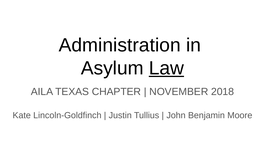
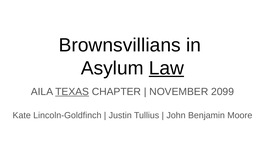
Administration: Administration -> Brownsvillians (120, 45)
TEXAS underline: none -> present (72, 92)
2018: 2018 -> 2099 (223, 92)
